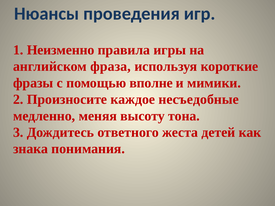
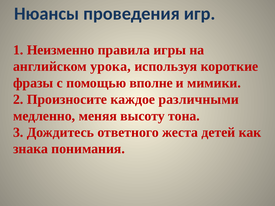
фраза: фраза -> урока (111, 67)
несъедобные: несъедобные -> различными (199, 100)
